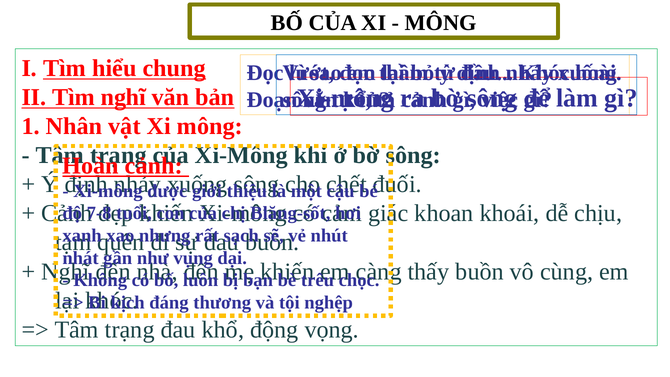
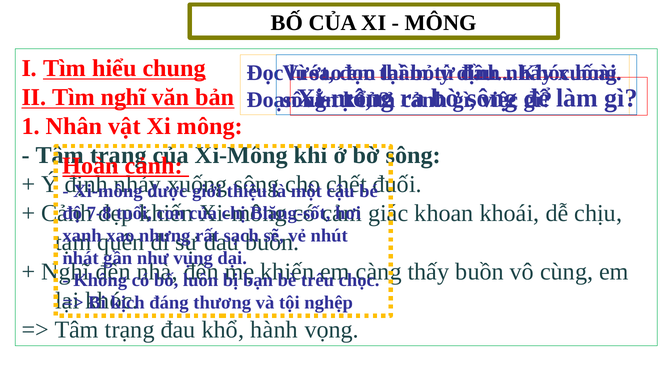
động: động -> hành (274, 329)
